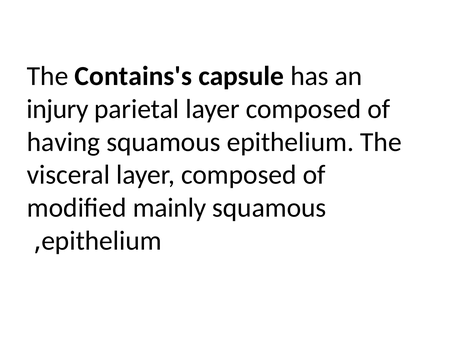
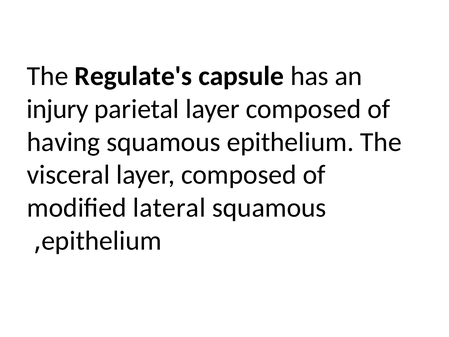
Contains's: Contains's -> Regulate's (133, 76)
mainly: mainly -> lateral (169, 208)
